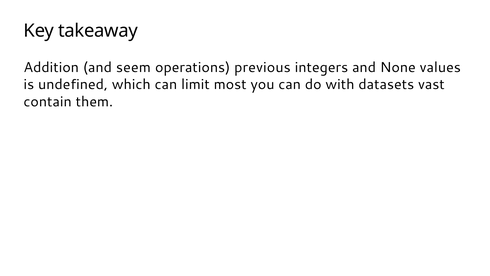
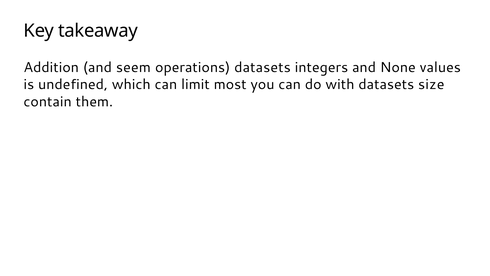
operations previous: previous -> datasets (262, 67)
vast: vast -> size (431, 84)
